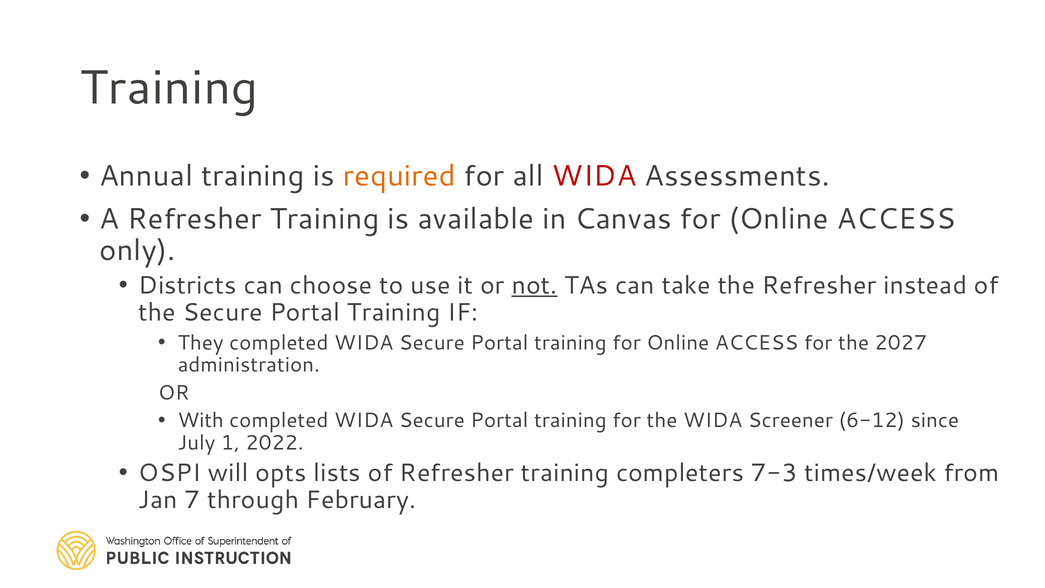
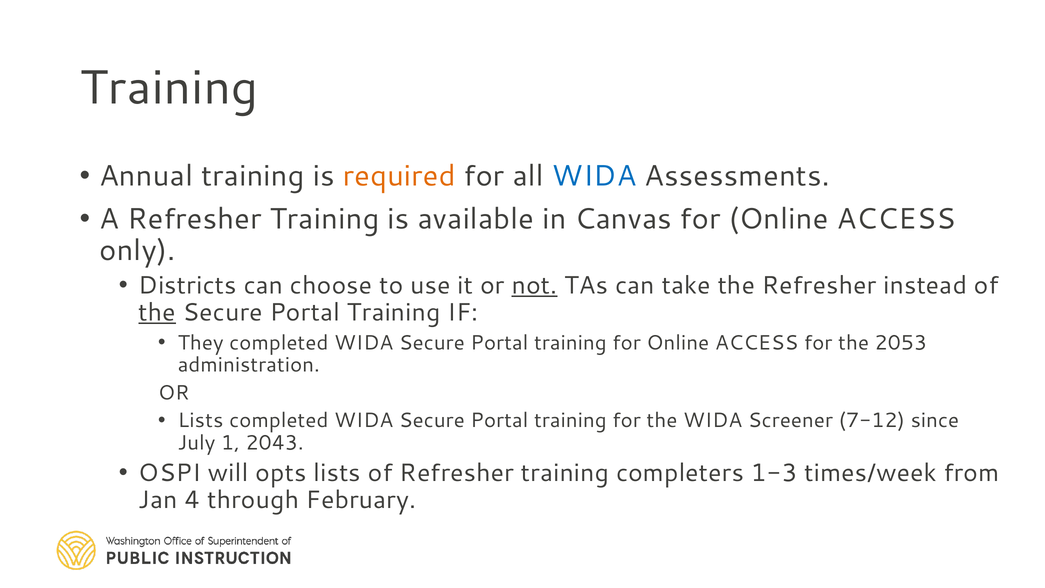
WIDA colour: red -> blue (594, 176)
the underline: none -> present (157, 312)
2027: 2027 -> 2053 (901, 343)
With: With -> Lists (201, 420)
6-12: 6-12 -> 7-12 (872, 420)
2022: 2022 -> 2043 (275, 443)
7-3: 7-3 -> 1-3 (774, 473)
7: 7 -> 4 (192, 500)
